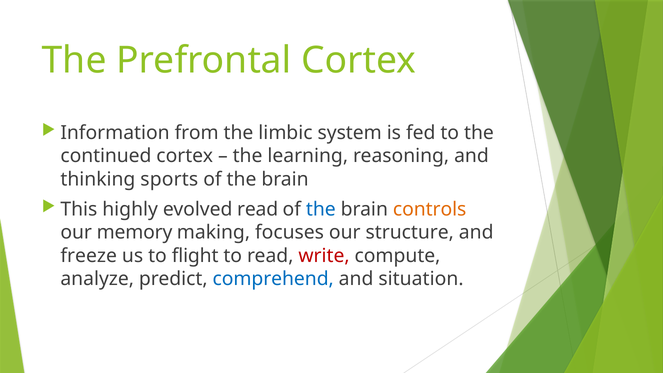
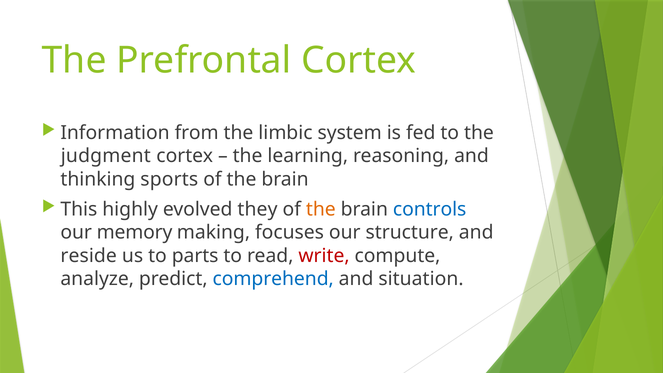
continued: continued -> judgment (106, 156)
evolved read: read -> they (257, 209)
the colour: blue -> orange (321, 209)
controls colour: orange -> blue (430, 209)
freeze: freeze -> reside (89, 256)
flight: flight -> parts (195, 256)
